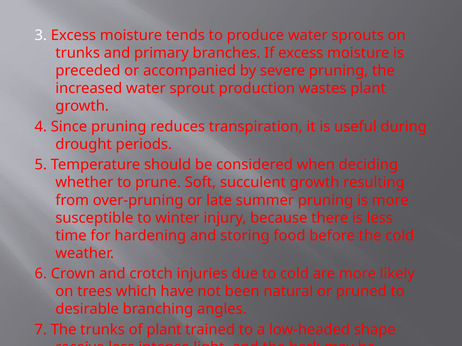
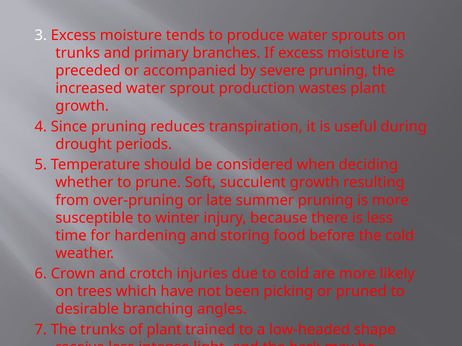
natural: natural -> picking (288, 292)
